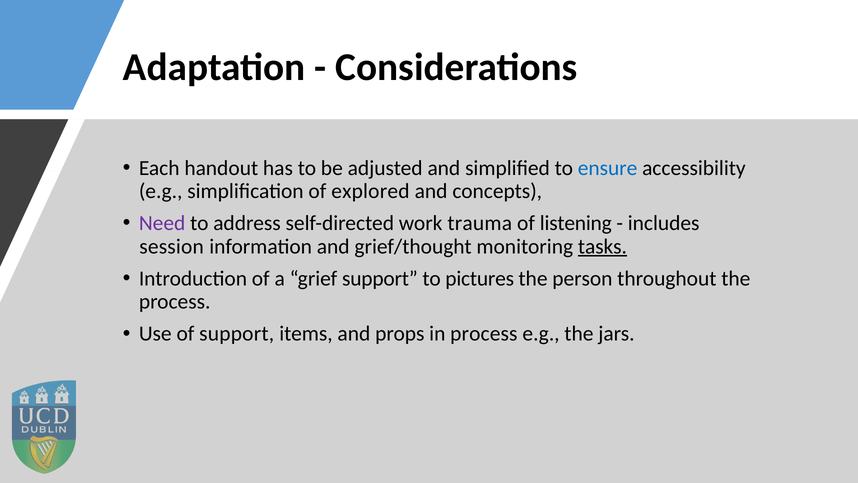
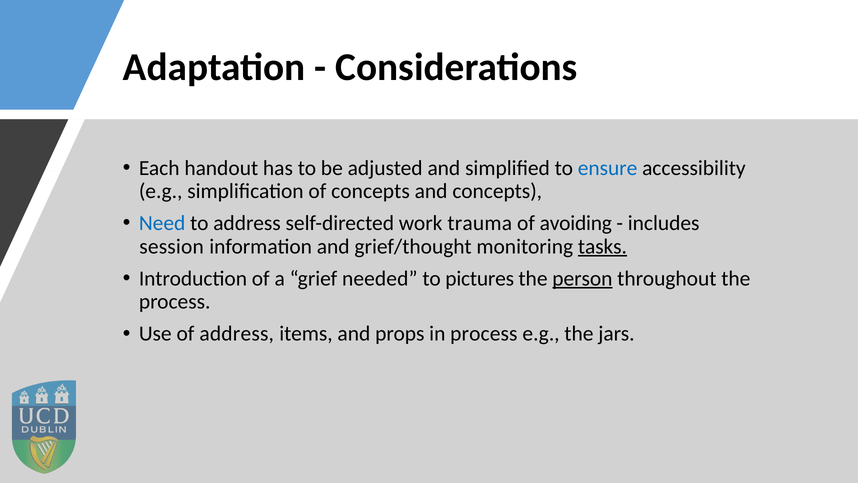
of explored: explored -> concepts (370, 191)
Need colour: purple -> blue (162, 223)
listening: listening -> avoiding (576, 223)
grief support: support -> needed (380, 278)
person underline: none -> present (582, 278)
of support: support -> address (237, 334)
